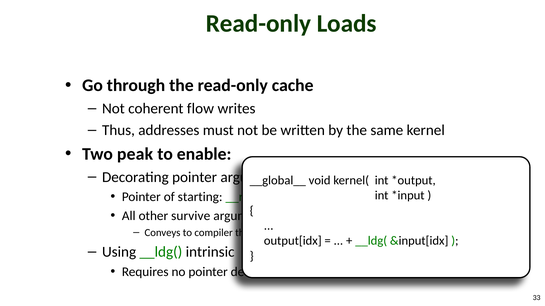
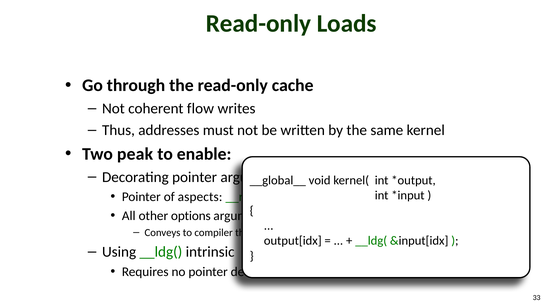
starting: starting -> aspects (200, 197)
survive: survive -> options (191, 216)
